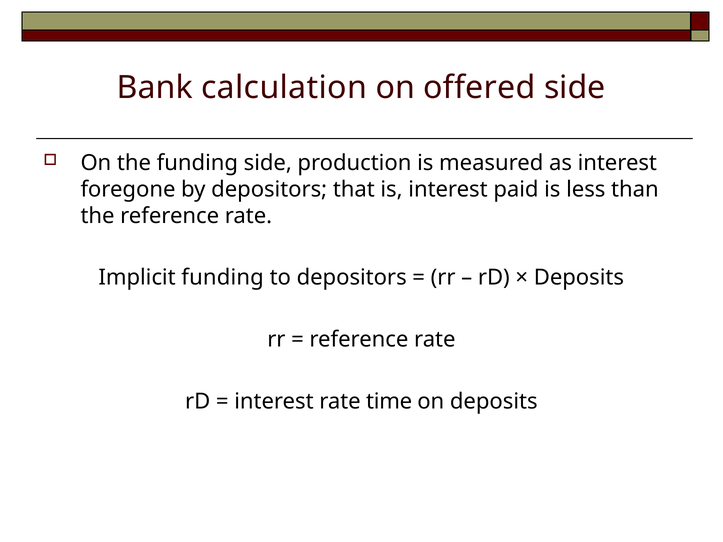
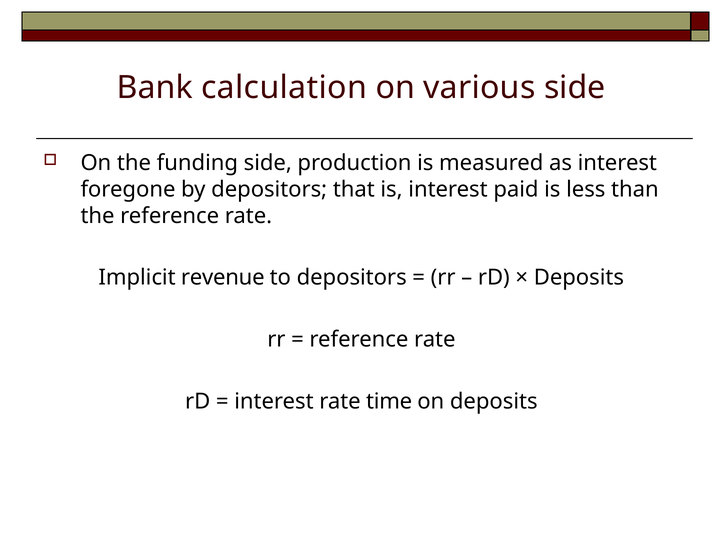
offered: offered -> various (479, 88)
Implicit funding: funding -> revenue (223, 278)
